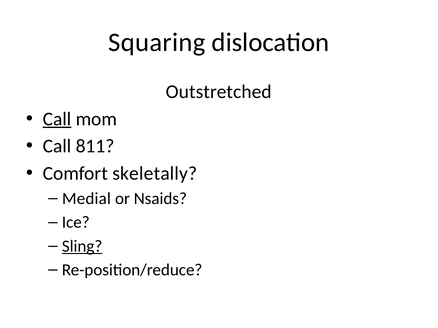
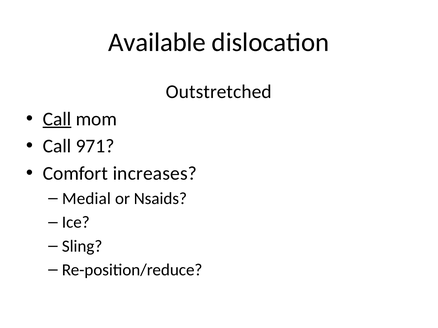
Squaring: Squaring -> Available (157, 42)
811: 811 -> 971 (95, 146)
skeletally: skeletally -> increases (155, 174)
Sling underline: present -> none (82, 246)
